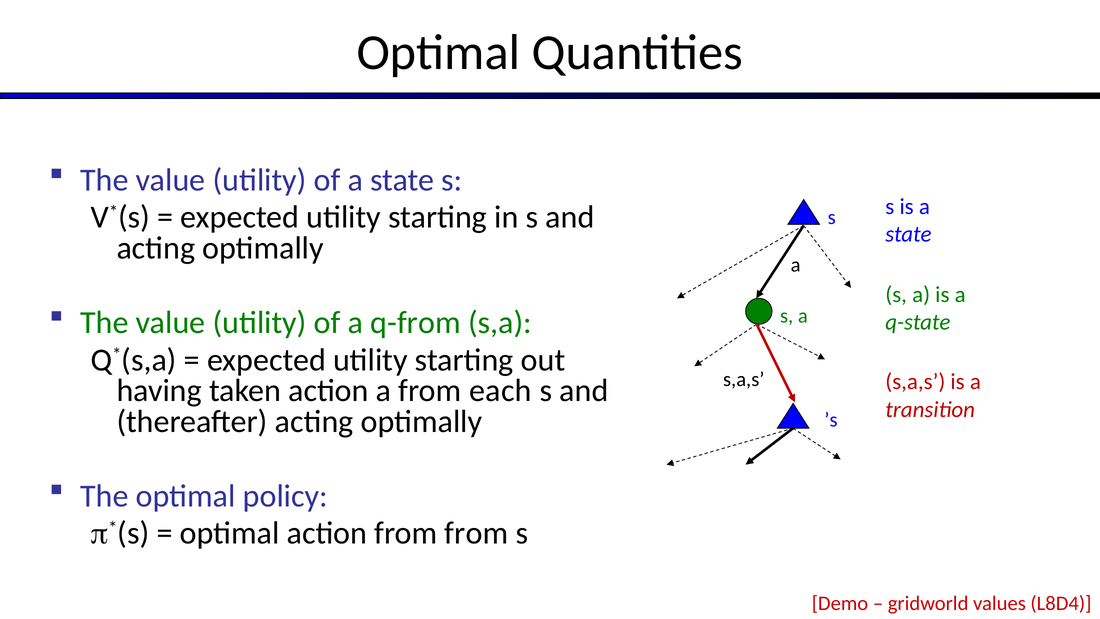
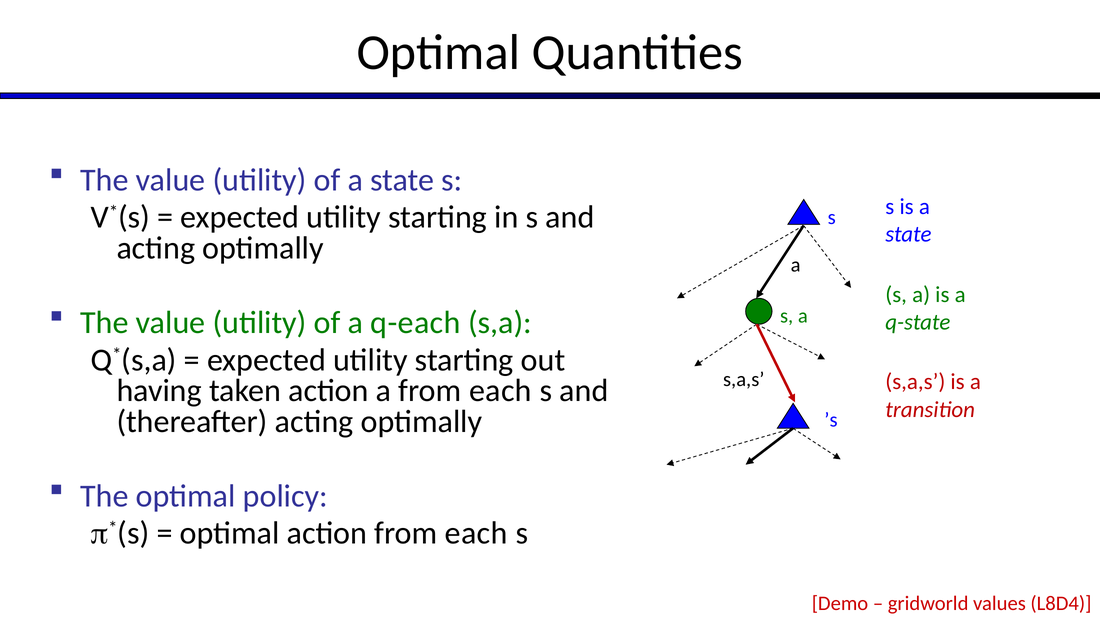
q-from: q-from -> q-each (415, 323)
action from from: from -> each (476, 533)
